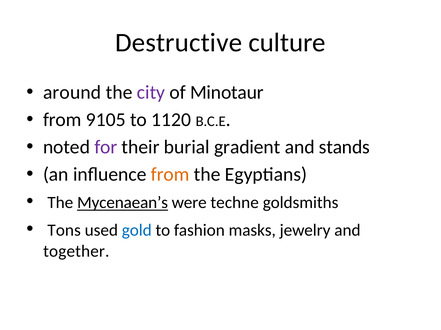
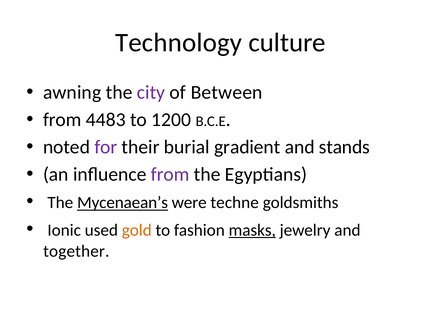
Destructive: Destructive -> Technology (179, 43)
around: around -> awning (72, 93)
Minotaur: Minotaur -> Between (227, 93)
9105: 9105 -> 4483 (106, 120)
1120: 1120 -> 1200 (171, 120)
from colour: orange -> purple (170, 175)
Tons: Tons -> Ionic (64, 231)
gold colour: blue -> orange (137, 231)
masks underline: none -> present (252, 231)
